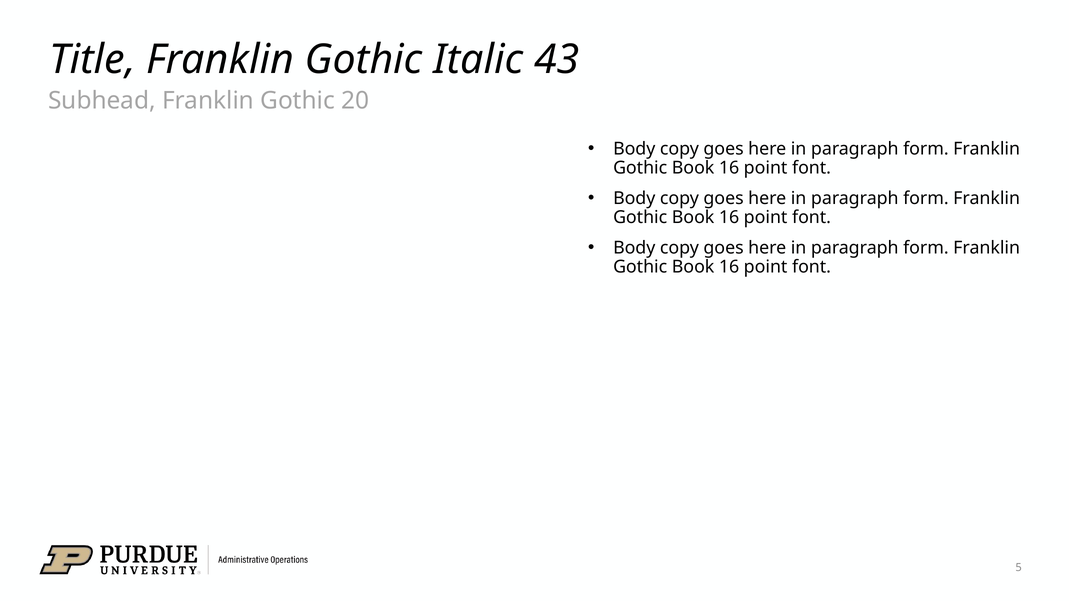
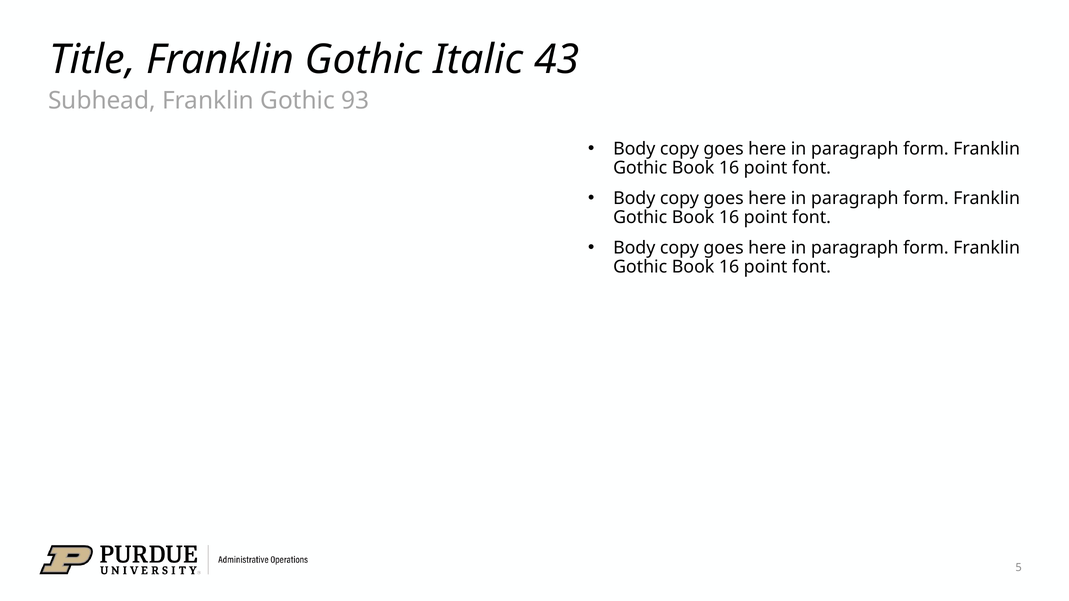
20: 20 -> 93 (355, 101)
